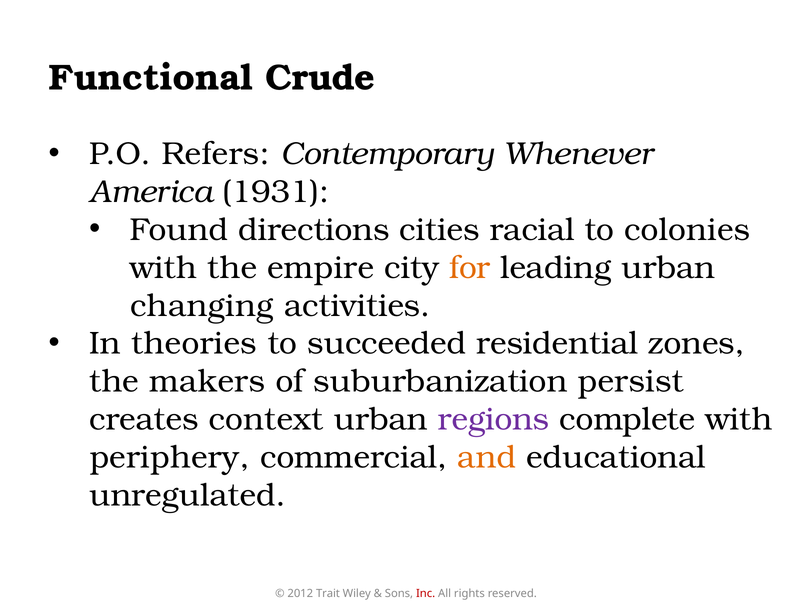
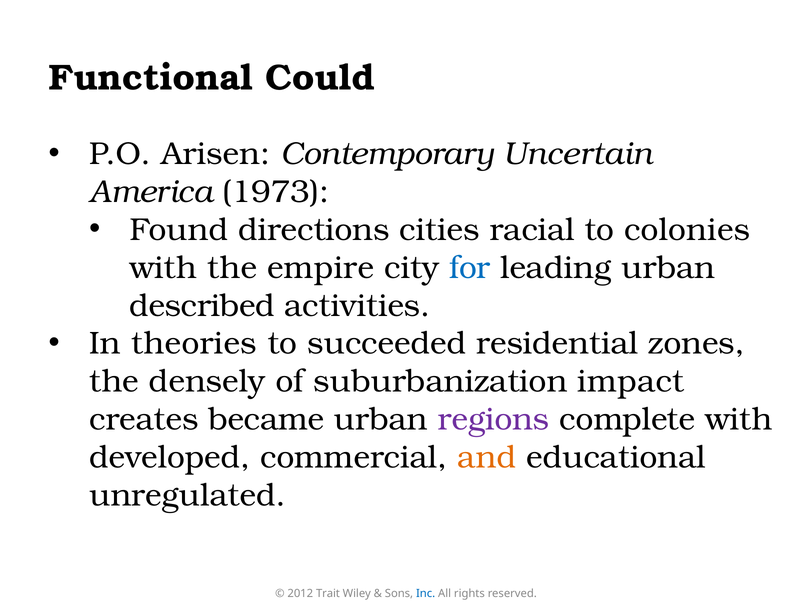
Crude: Crude -> Could (320, 78)
Refers: Refers -> Arisen (216, 154)
Whenever: Whenever -> Uncertain (578, 154)
1931: 1931 -> 1973 (276, 192)
for colour: orange -> blue (470, 268)
changing: changing -> described (202, 306)
makers: makers -> densely (207, 381)
persist: persist -> impact (631, 381)
context: context -> became (266, 419)
periphery: periphery -> developed (170, 457)
Inc colour: red -> blue (426, 594)
